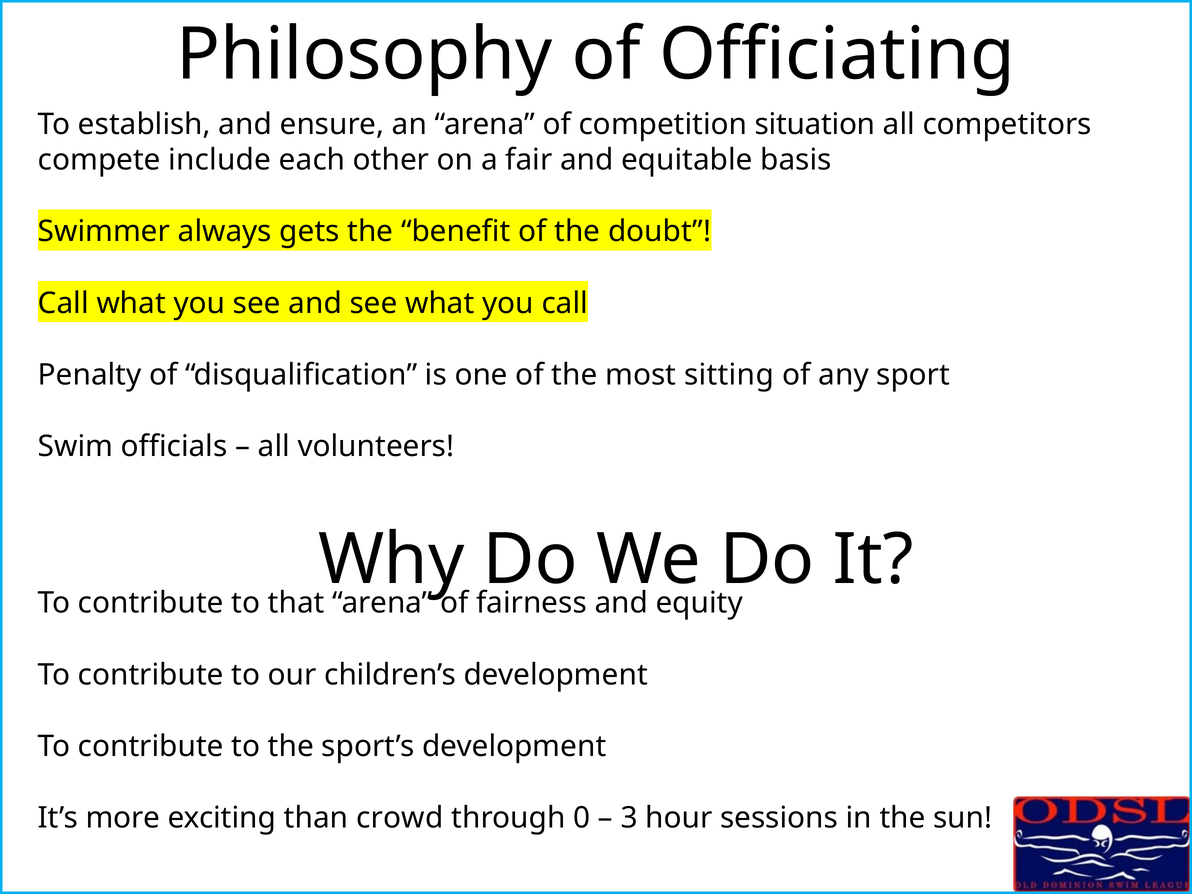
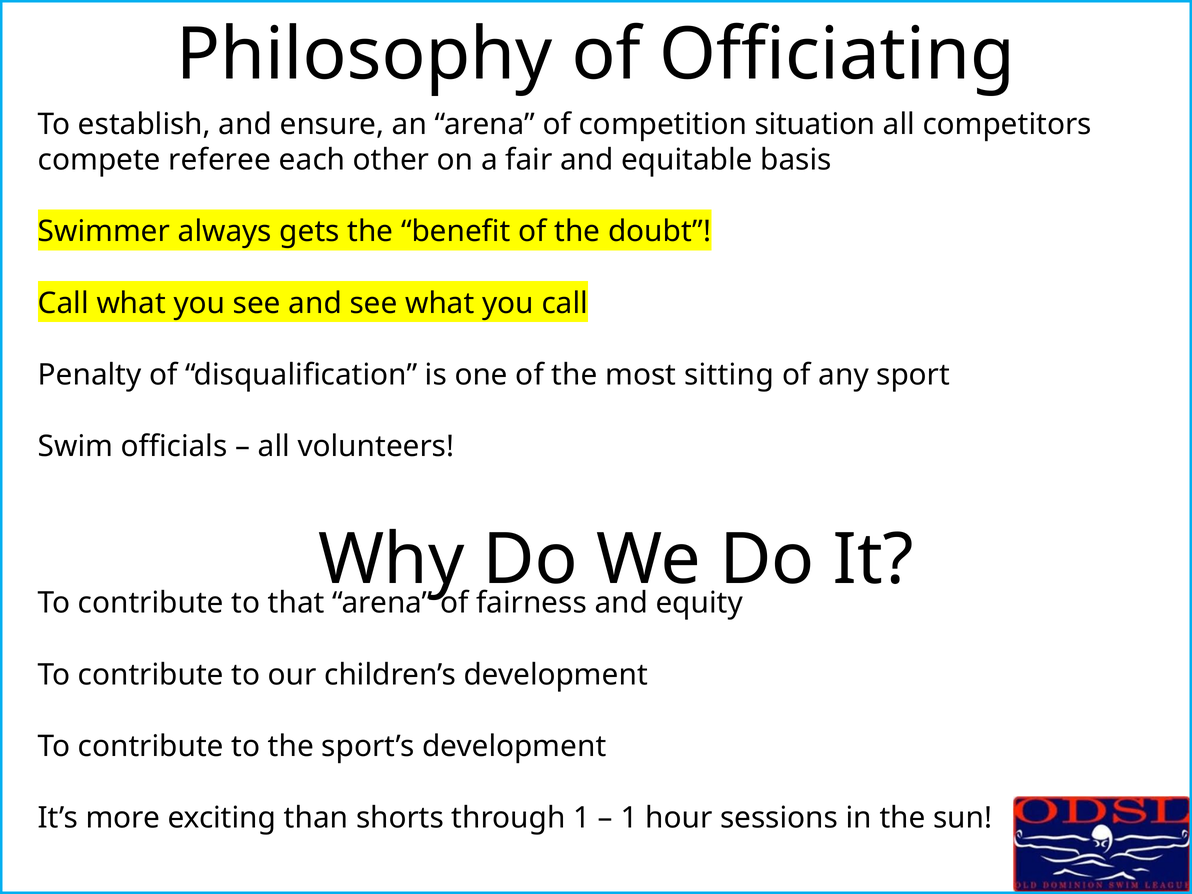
include: include -> referee (220, 160)
crowd: crowd -> shorts (400, 818)
through 0: 0 -> 1 (582, 818)
3: 3 -> 1 (629, 818)
